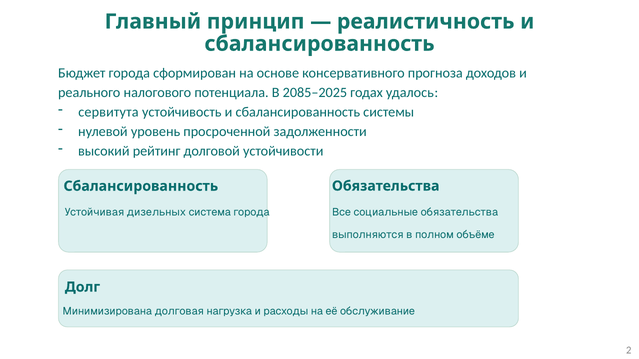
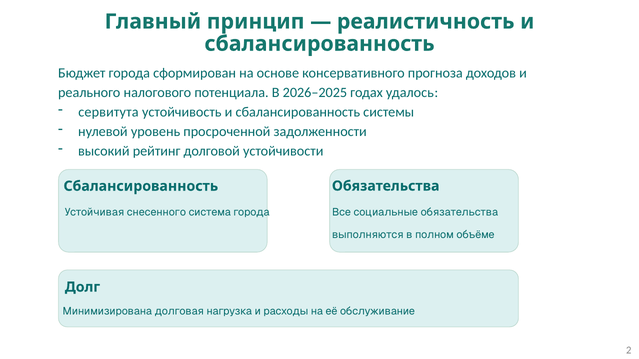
2085–2025: 2085–2025 -> 2026–2025 (315, 93)
дизельных: дизельных -> снесенного (156, 212)
